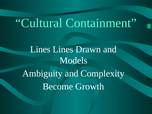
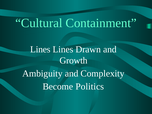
Models: Models -> Growth (73, 61)
Growth: Growth -> Politics (90, 87)
